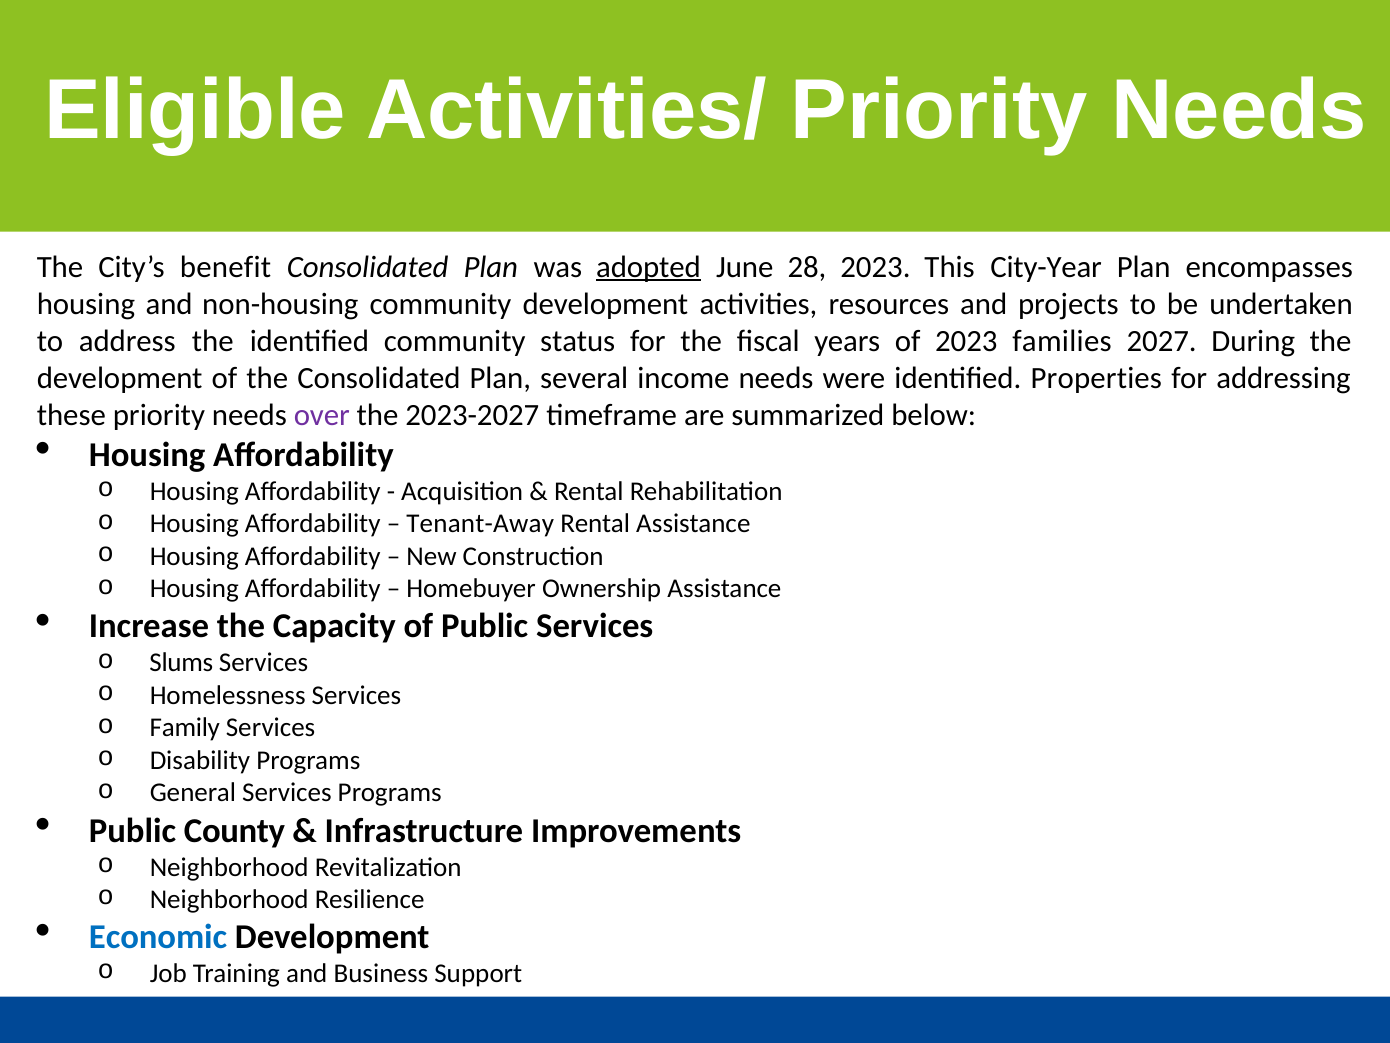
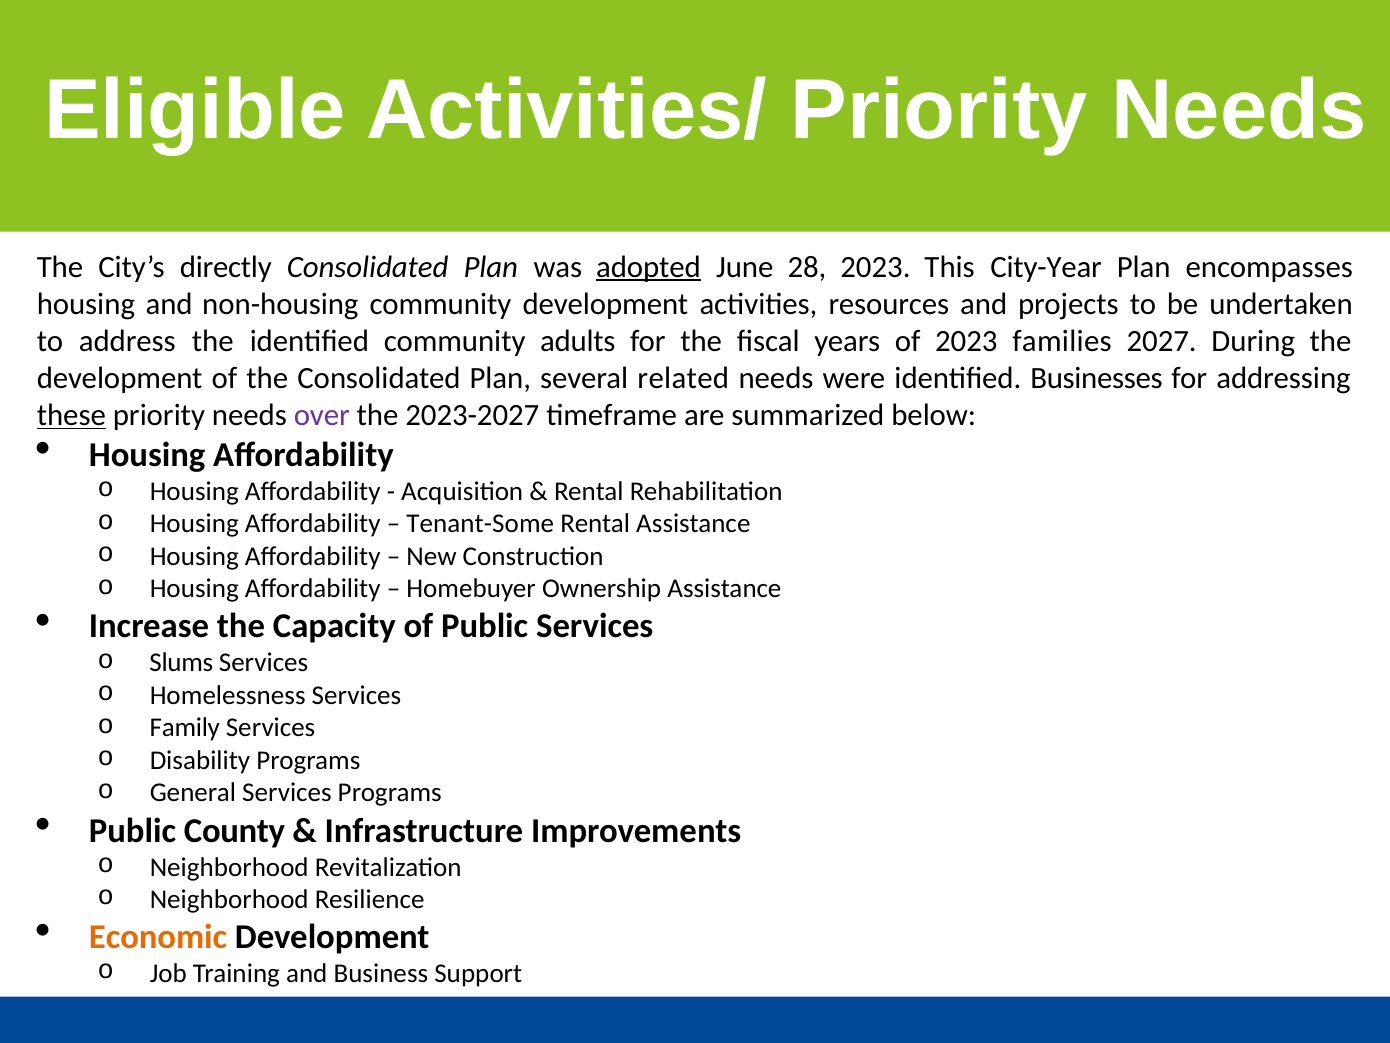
benefit: benefit -> directly (226, 267)
status: status -> adults (578, 341)
income: income -> related (683, 378)
Properties: Properties -> Businesses (1097, 378)
these underline: none -> present (71, 415)
Tenant-Away: Tenant-Away -> Tenant-Some (480, 524)
Economic colour: blue -> orange (158, 937)
